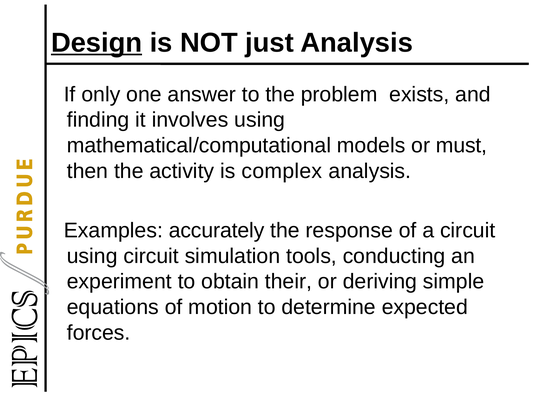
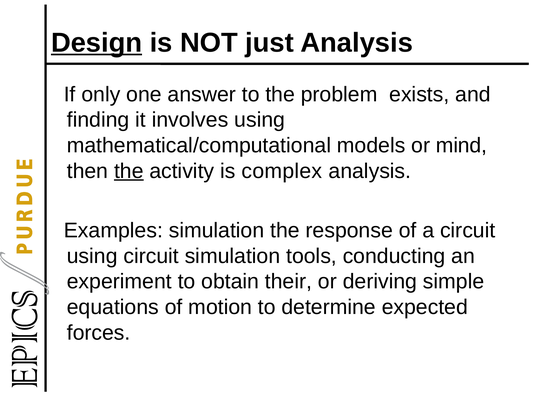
must: must -> mind (461, 146)
the underline: none -> present (129, 171)
Examples accurately: accurately -> simulation (217, 231)
